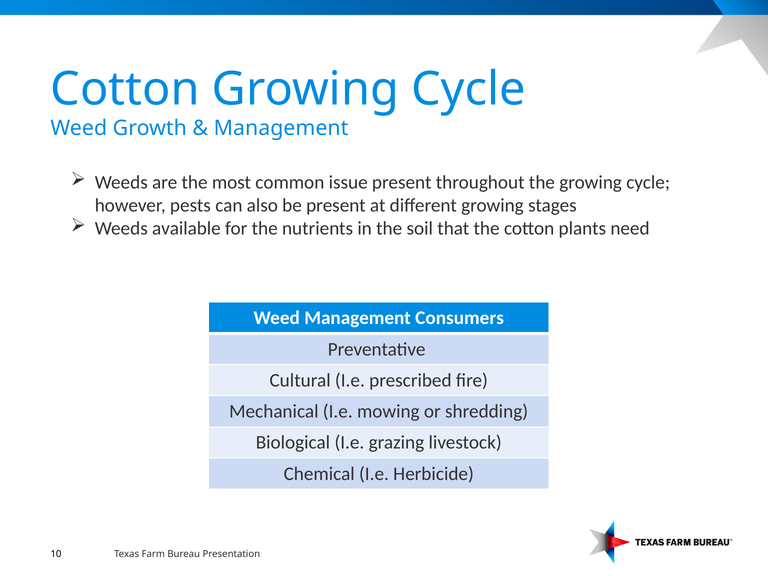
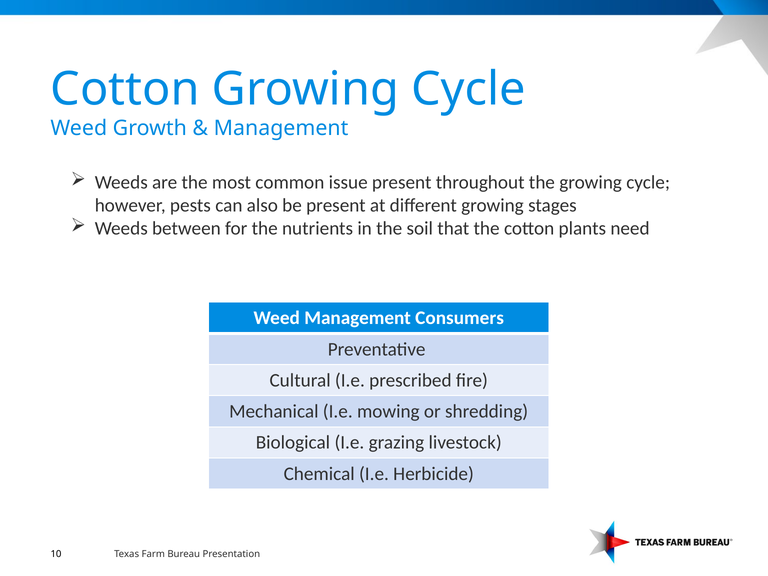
available: available -> between (186, 229)
